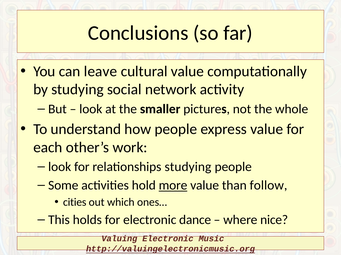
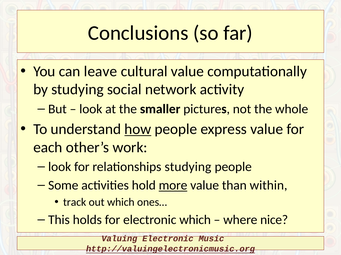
how underline: none -> present (138, 130)
follow: follow -> within (269, 186)
cities: cities -> track (75, 203)
electronic dance: dance -> which (195, 220)
